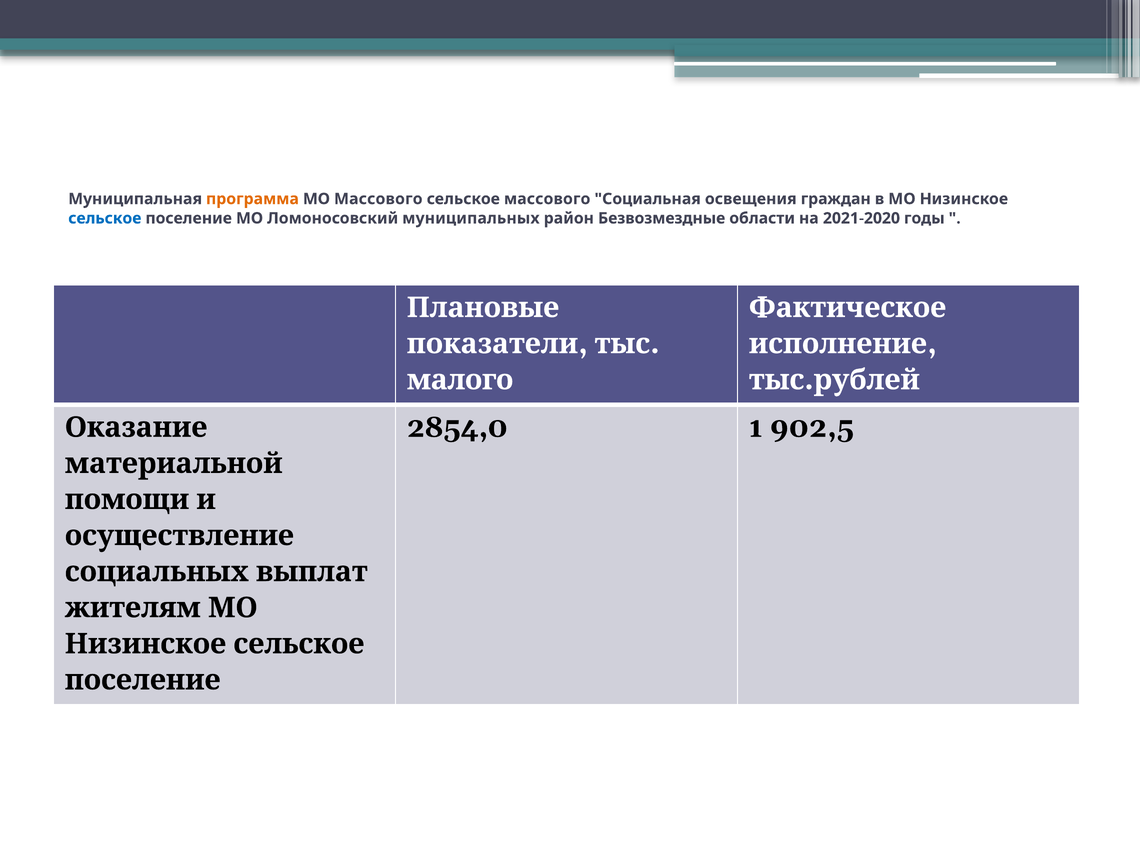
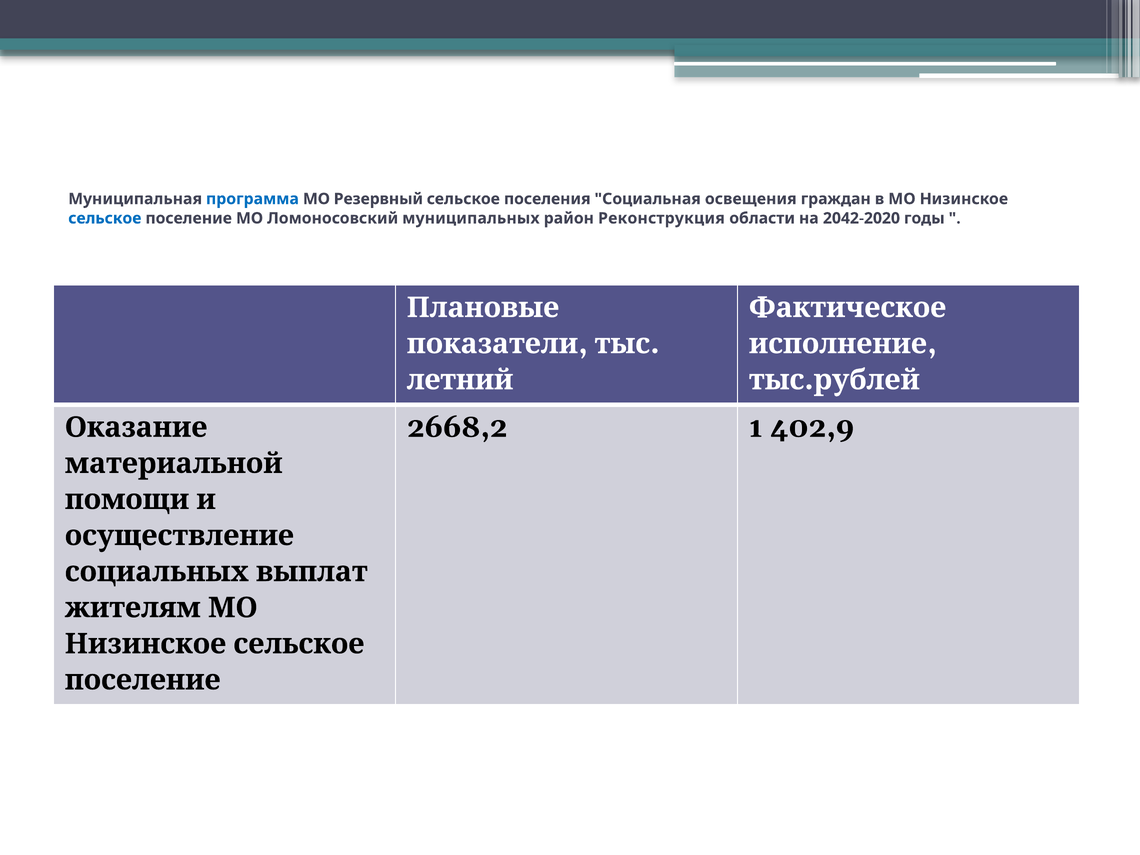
программа colour: orange -> blue (252, 199)
МО Массового: Массового -> Резервный (378, 199)
сельское массового: массового -> поселения (547, 199)
Безвозмездные: Безвозмездные -> Реконструкция (661, 218)
2021-2020: 2021-2020 -> 2042-2020 (861, 218)
малого: малого -> летний (460, 380)
2854,0: 2854,0 -> 2668,2 (457, 427)
902,5: 902,5 -> 402,9 (812, 427)
